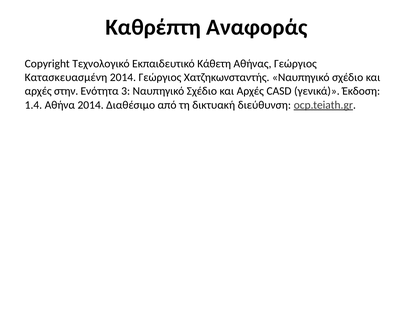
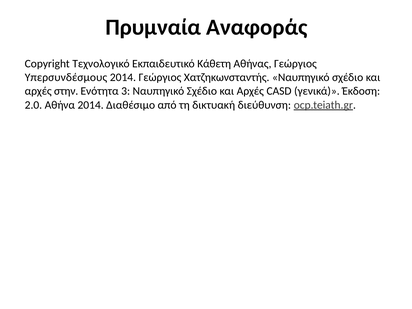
Καθρέπτη: Καθρέπτη -> Πρυμναία (153, 27)
Κατασκευασμένη: Κατασκευασμένη -> Υπερσυνδέσμους (66, 77)
1.4: 1.4 -> 2.0 (33, 105)
